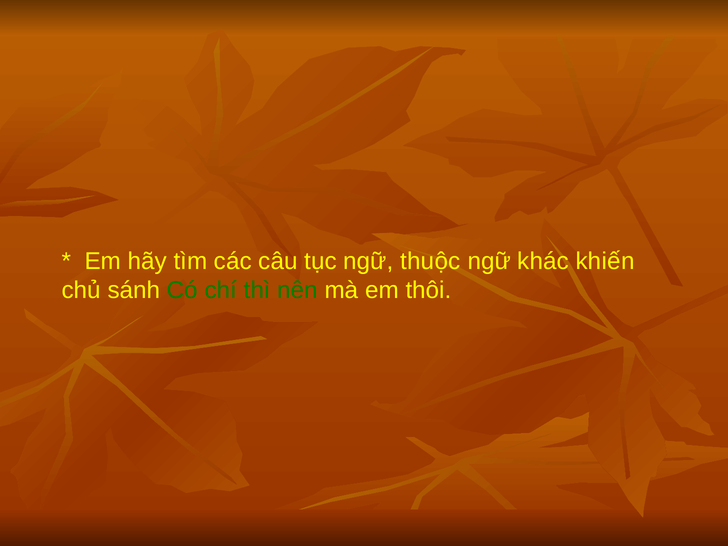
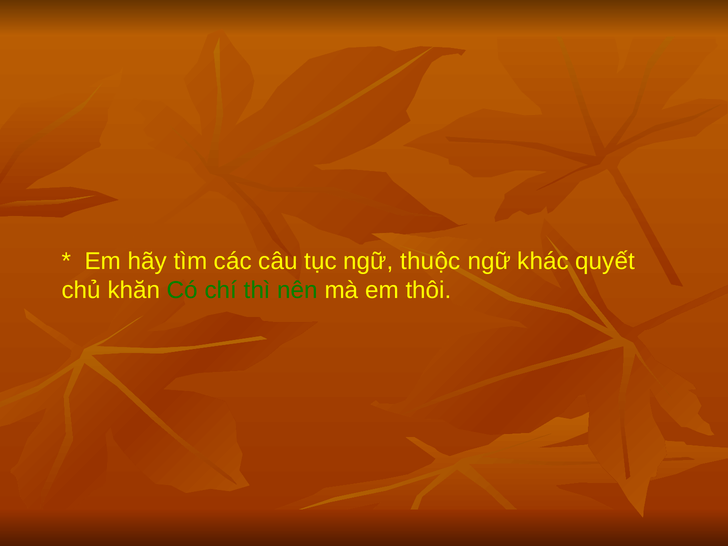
khiến: khiến -> quyết (605, 261)
sánh: sánh -> khăn (134, 290)
